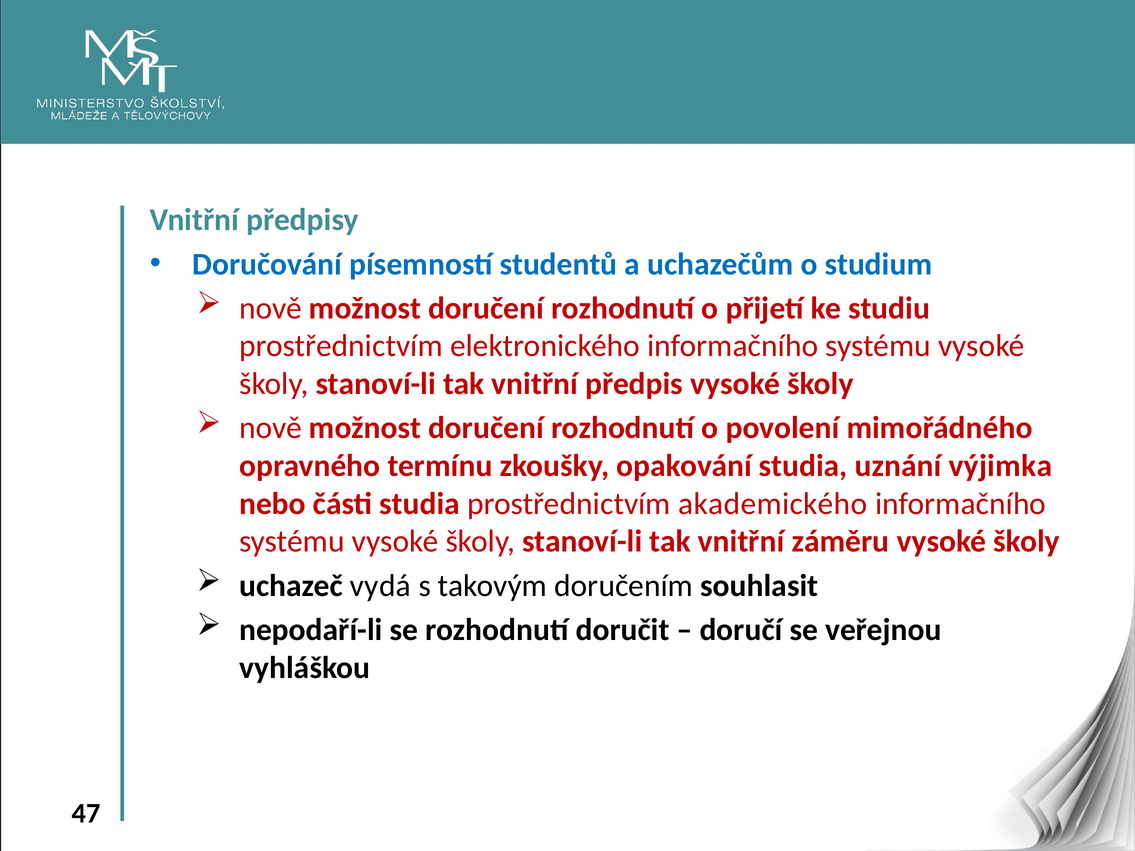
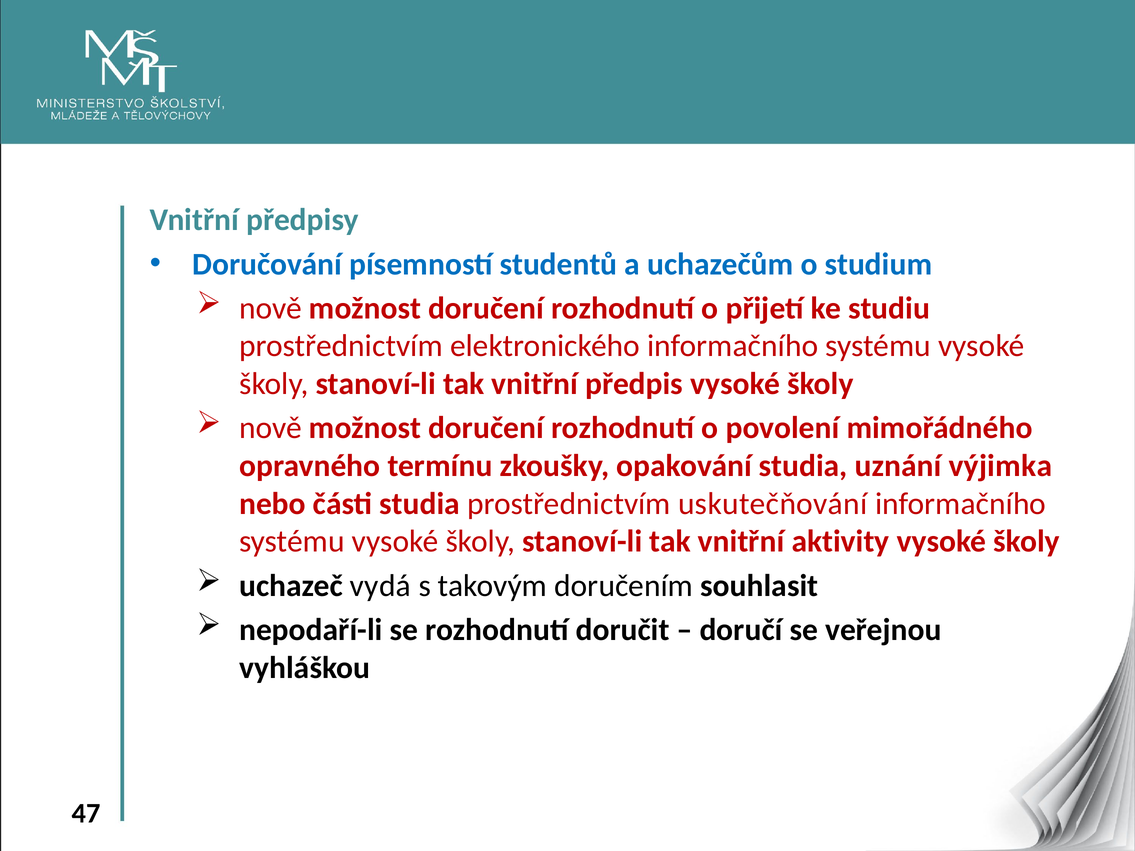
akademického: akademického -> uskutečňování (773, 504)
záměru: záměru -> aktivity (840, 542)
